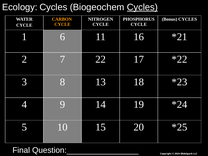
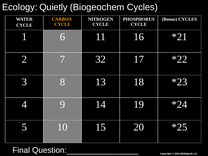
Ecology Cycles: Cycles -> Quietly (53, 7)
Cycles underline: present -> none (142, 7)
22: 22 -> 32 (101, 59)
